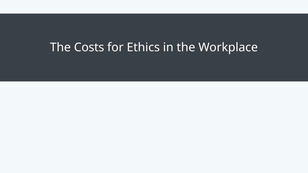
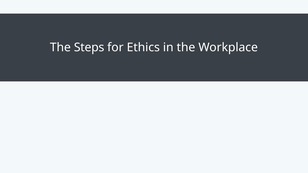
Costs: Costs -> Steps (89, 47)
